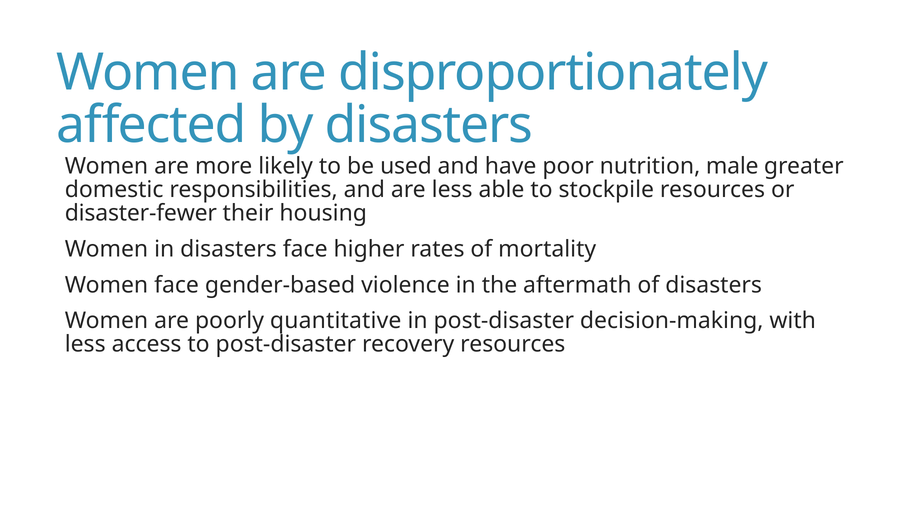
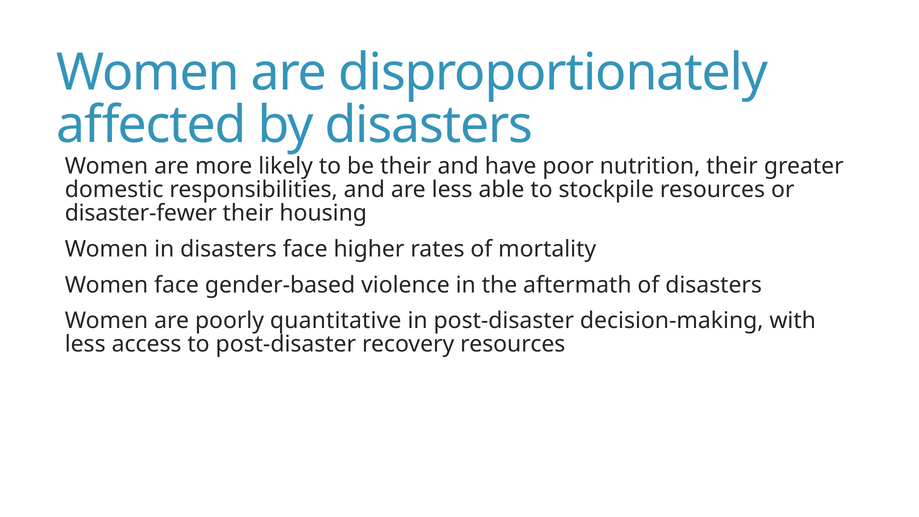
be used: used -> their (406, 166)
nutrition male: male -> their (732, 166)
